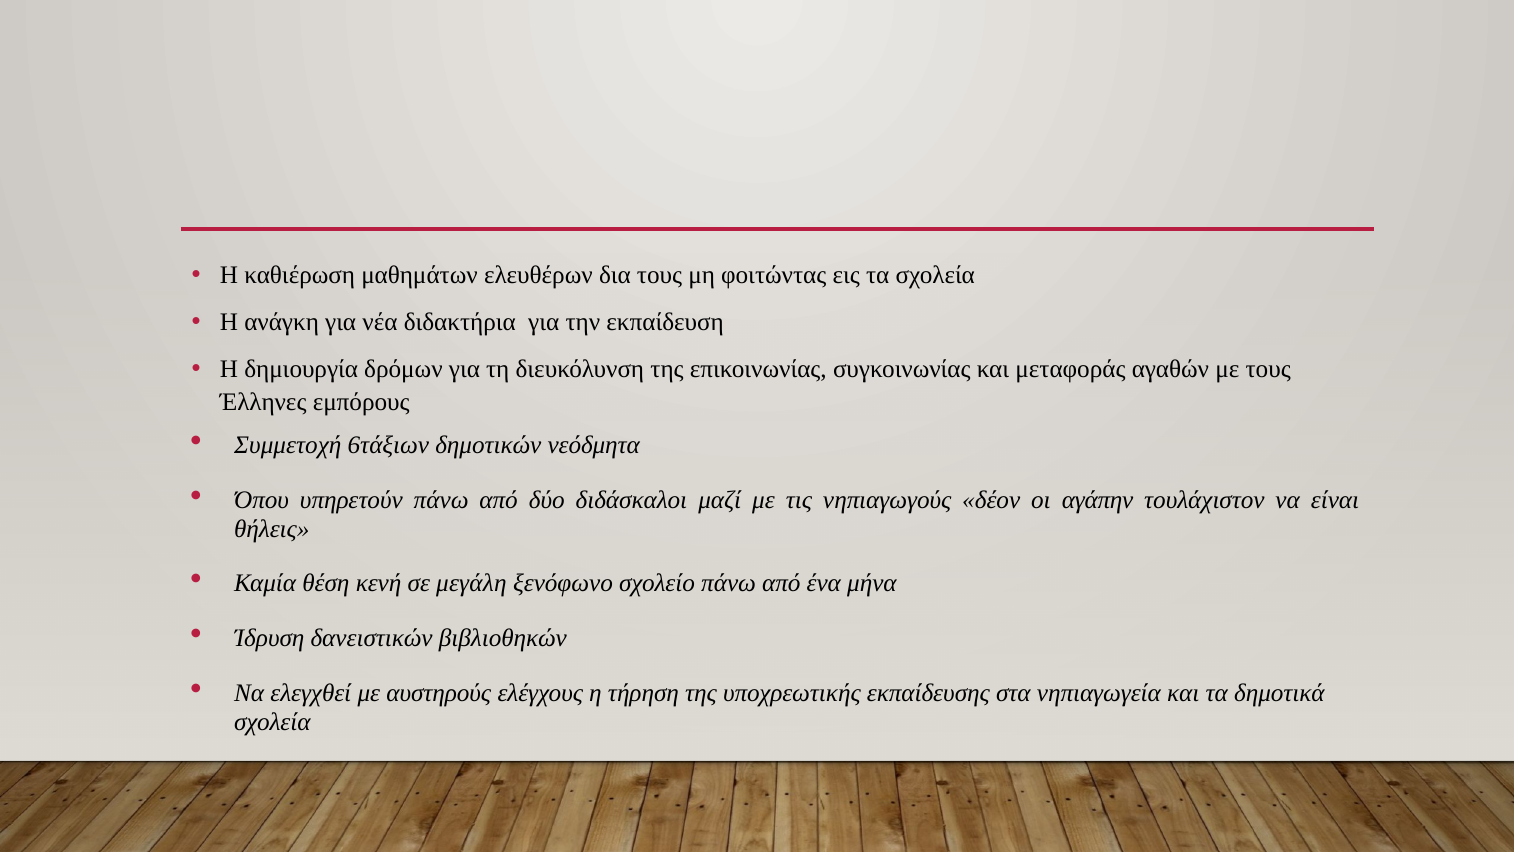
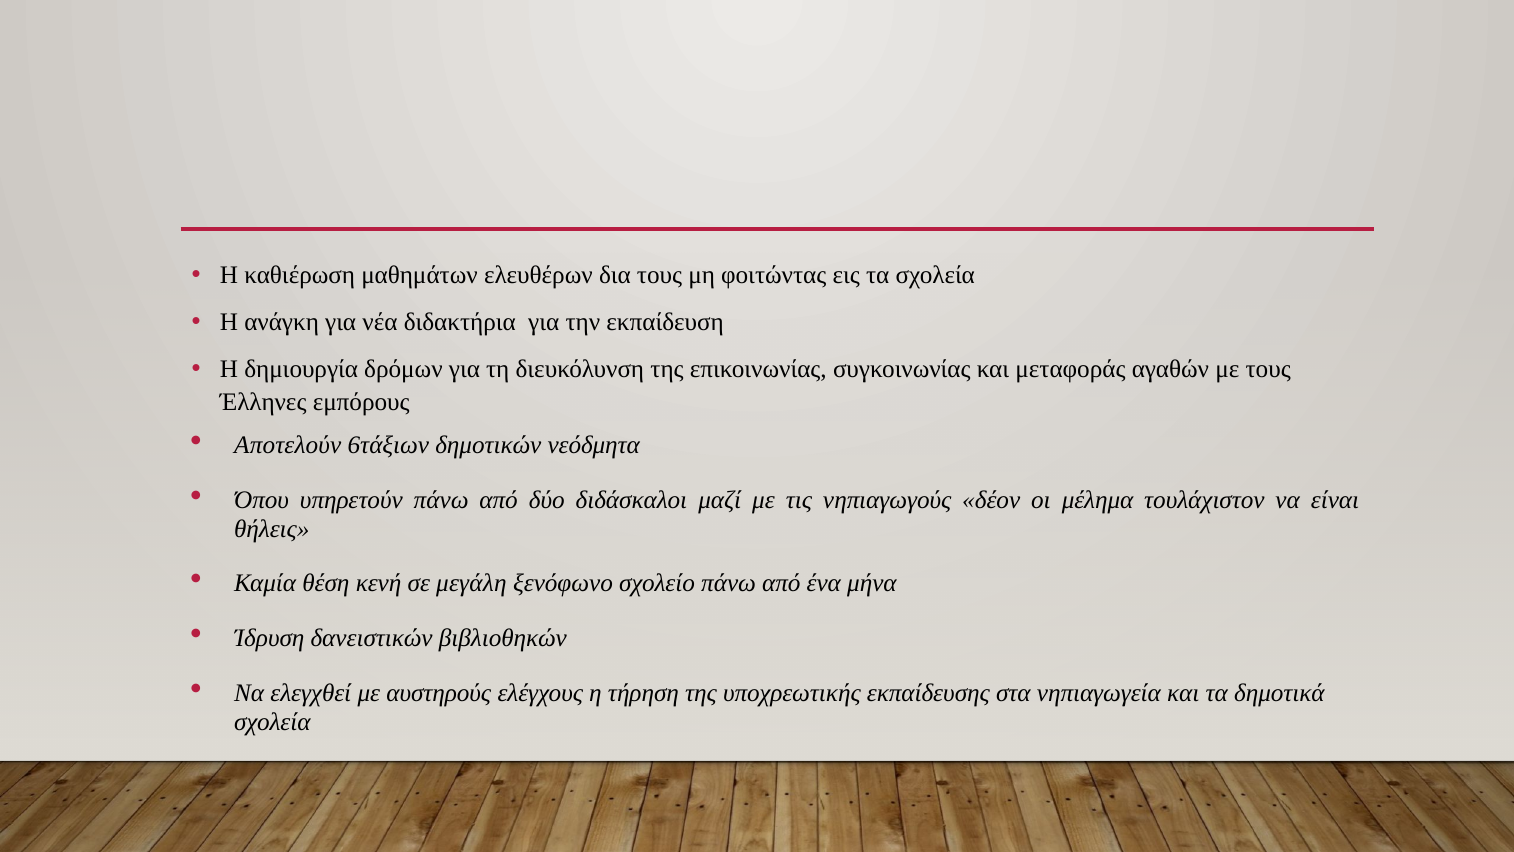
Συμμετοχή: Συμμετοχή -> Αποτελούν (288, 445)
αγάπην: αγάπην -> μέλημα (1098, 500)
